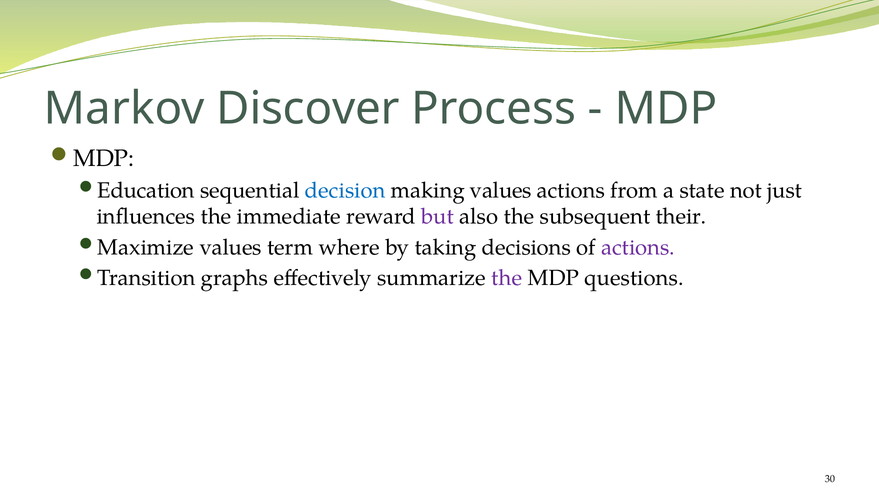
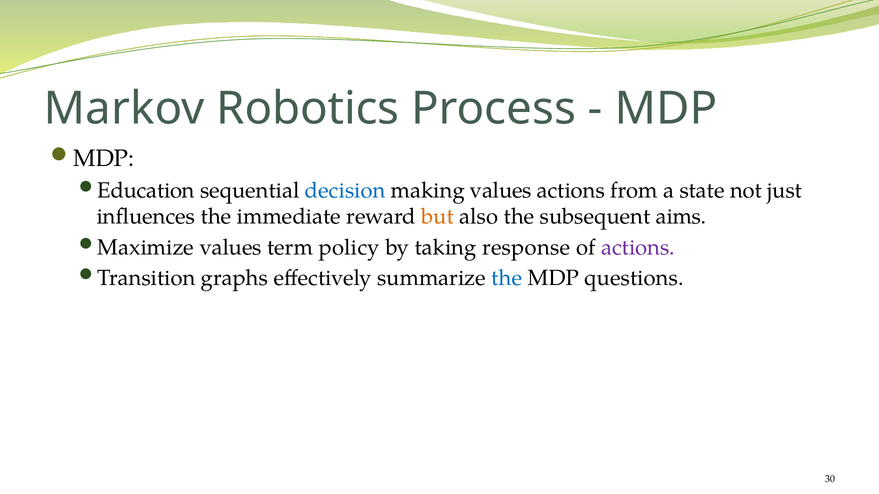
Discover: Discover -> Robotics (308, 109)
but colour: purple -> orange (438, 217)
their: their -> aims (681, 217)
where: where -> policy (349, 248)
decisions: decisions -> response (526, 248)
the colour: purple -> blue (507, 278)
